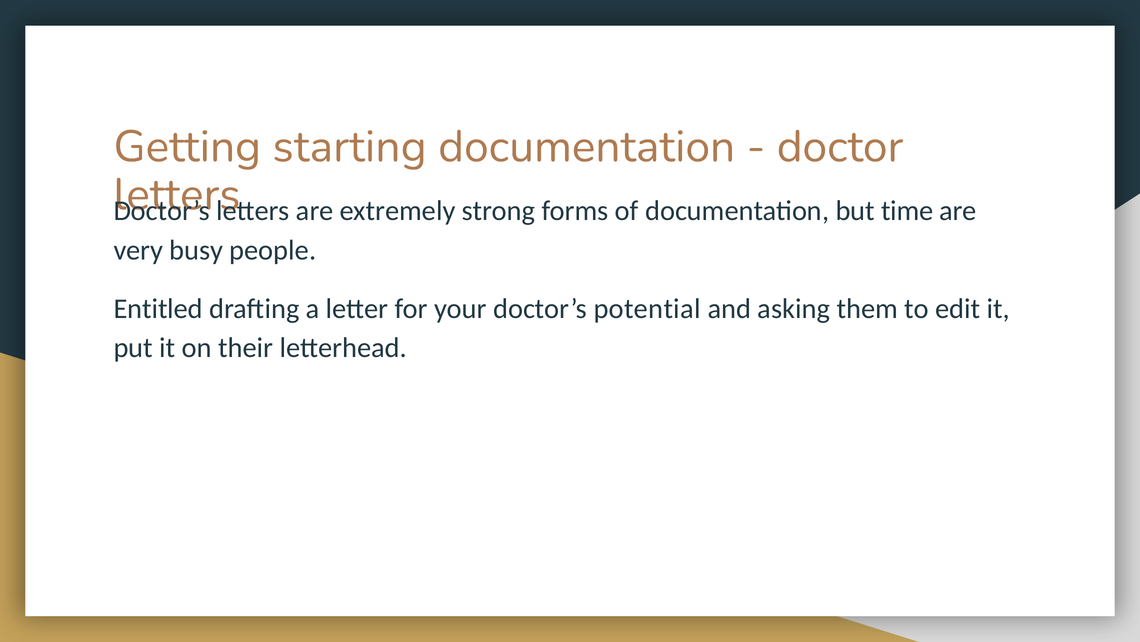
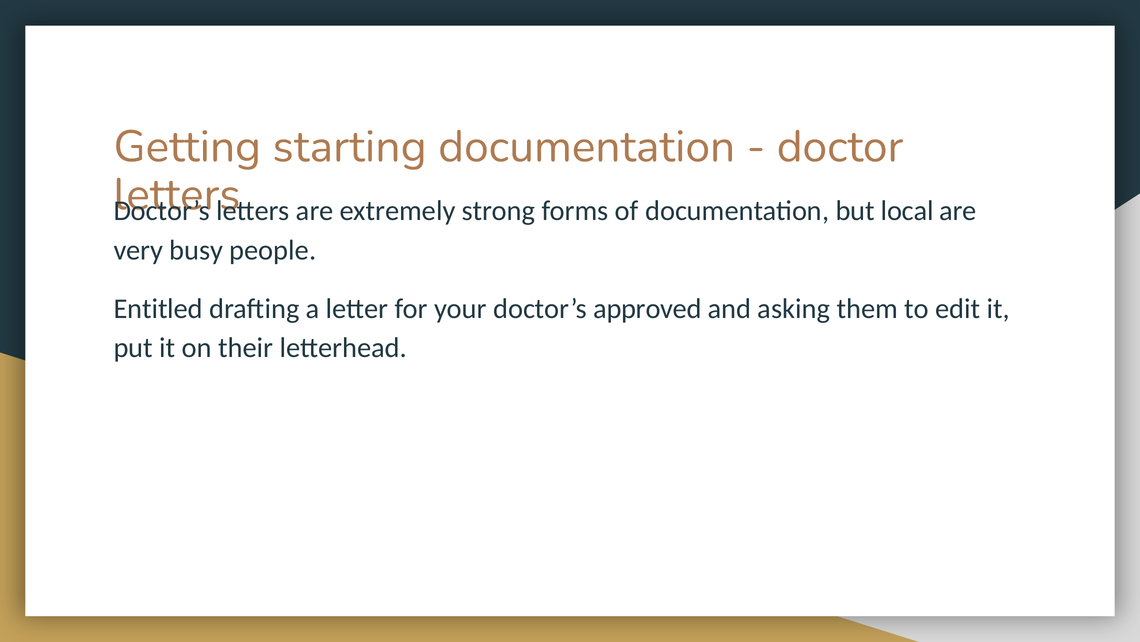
time: time -> local (907, 211)
potential: potential -> approved (647, 308)
